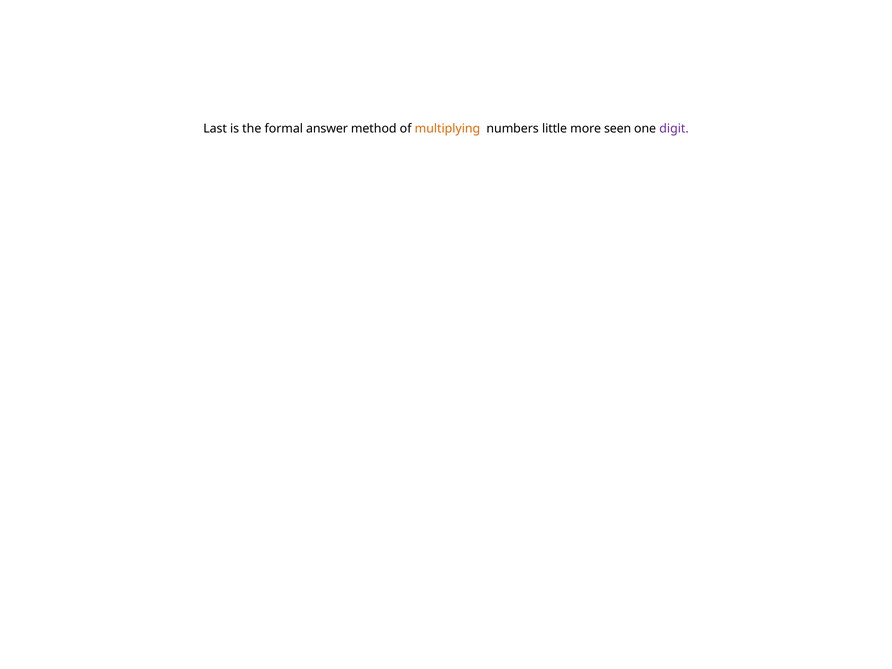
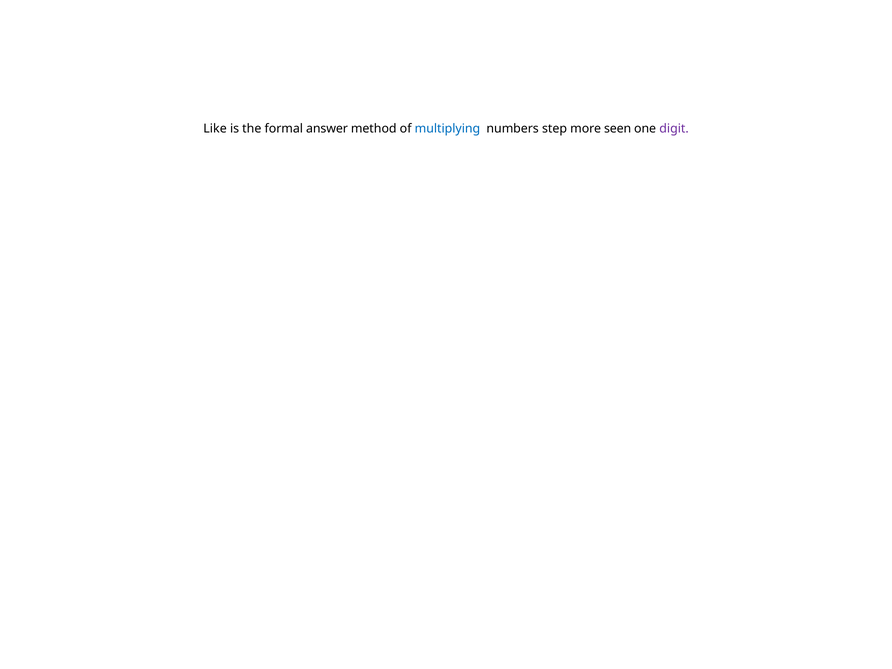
Last: Last -> Like (215, 129)
multiplying colour: orange -> blue (447, 129)
little: little -> step (555, 129)
